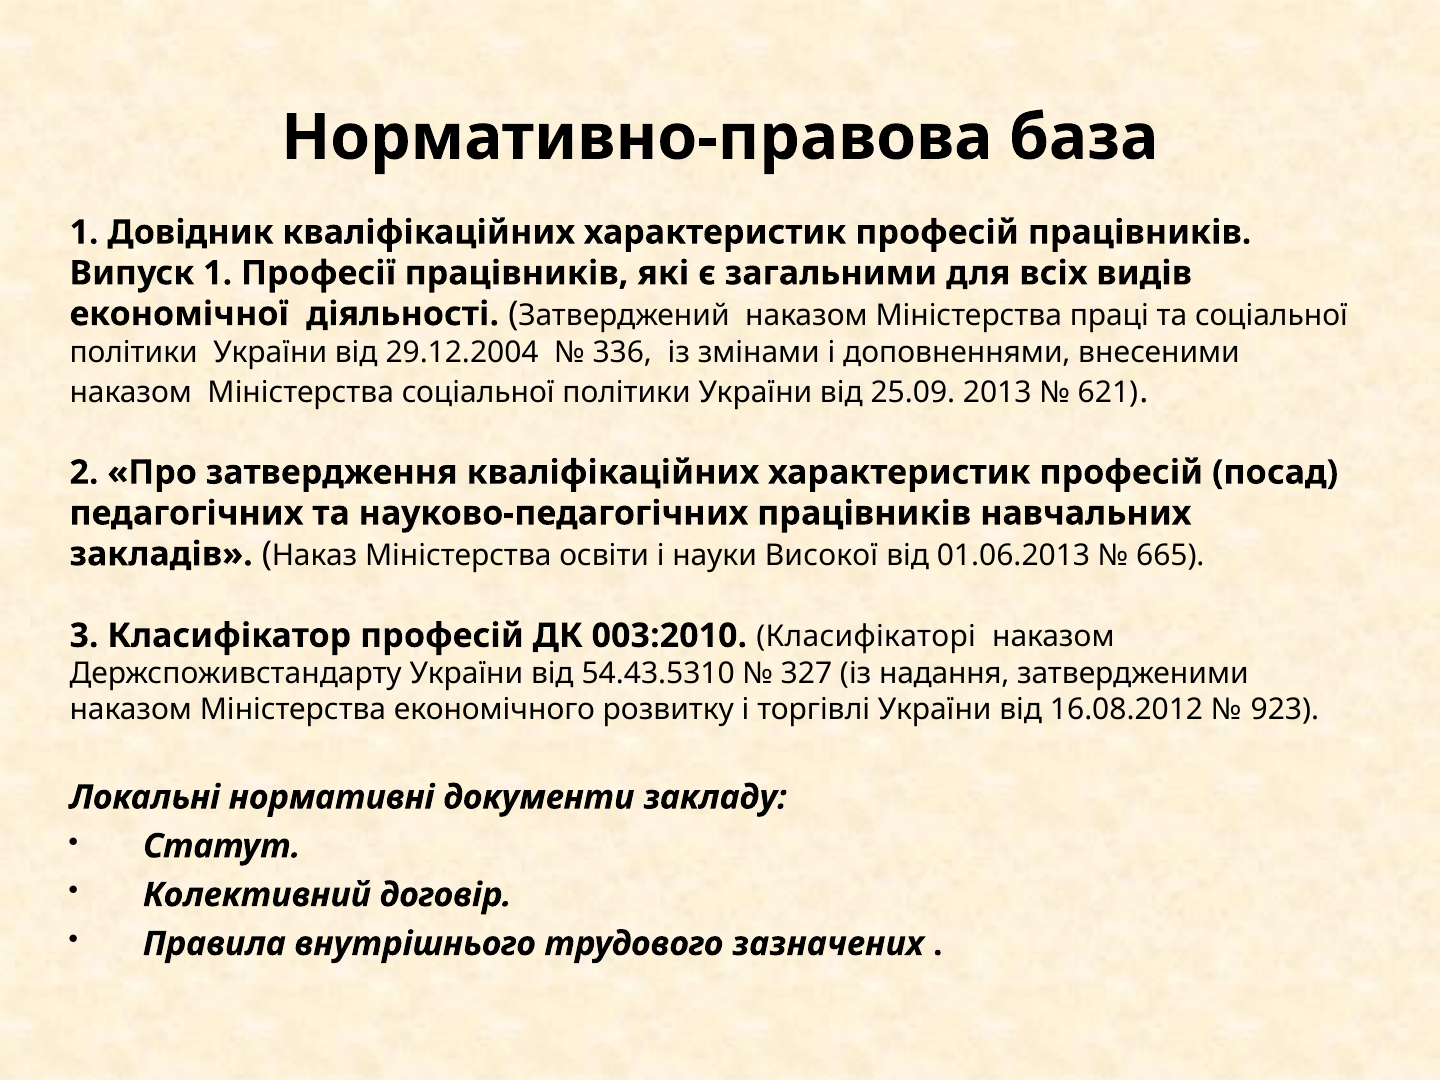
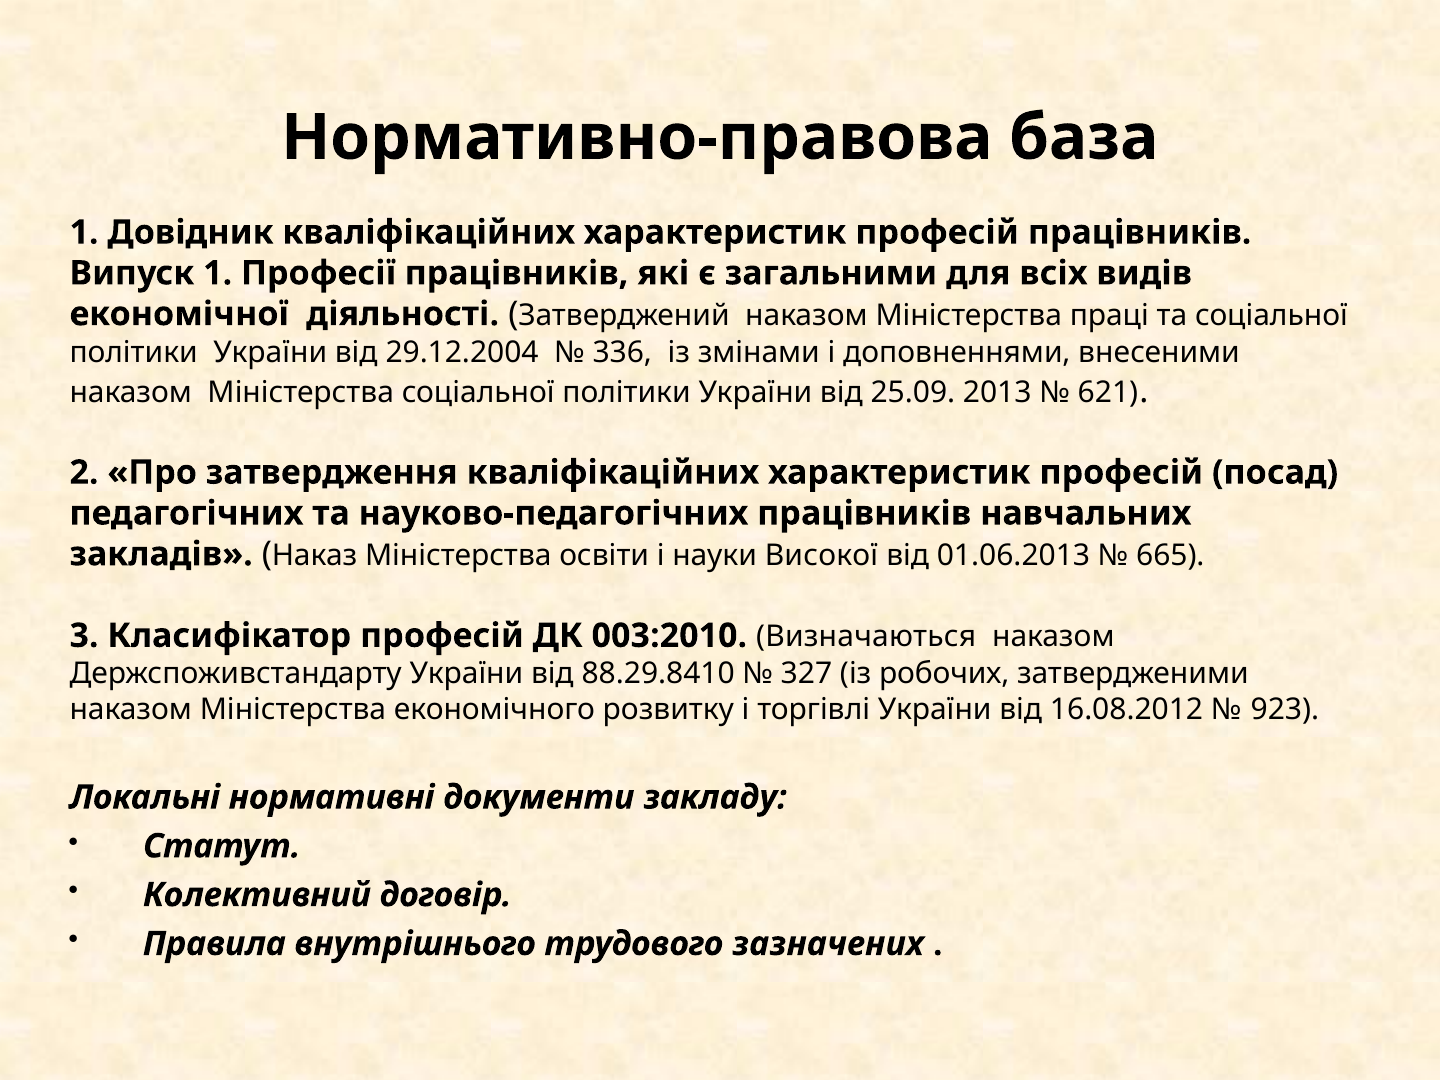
Класифікаторі: Класифікаторі -> Визначаються (866, 637)
54.43.5310: 54.43.5310 -> 88.29.8410 (658, 674)
надання: надання -> робочих (944, 674)
